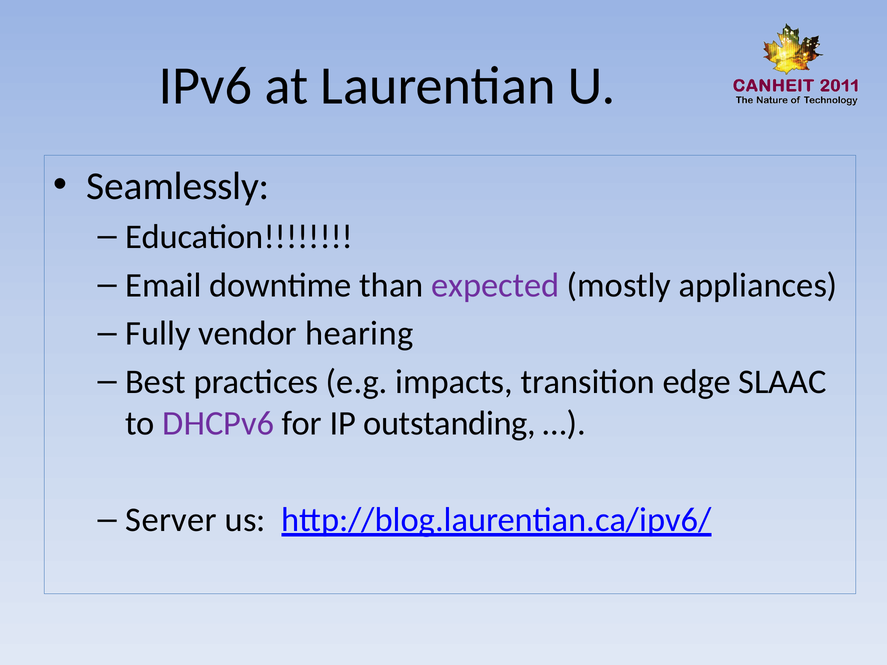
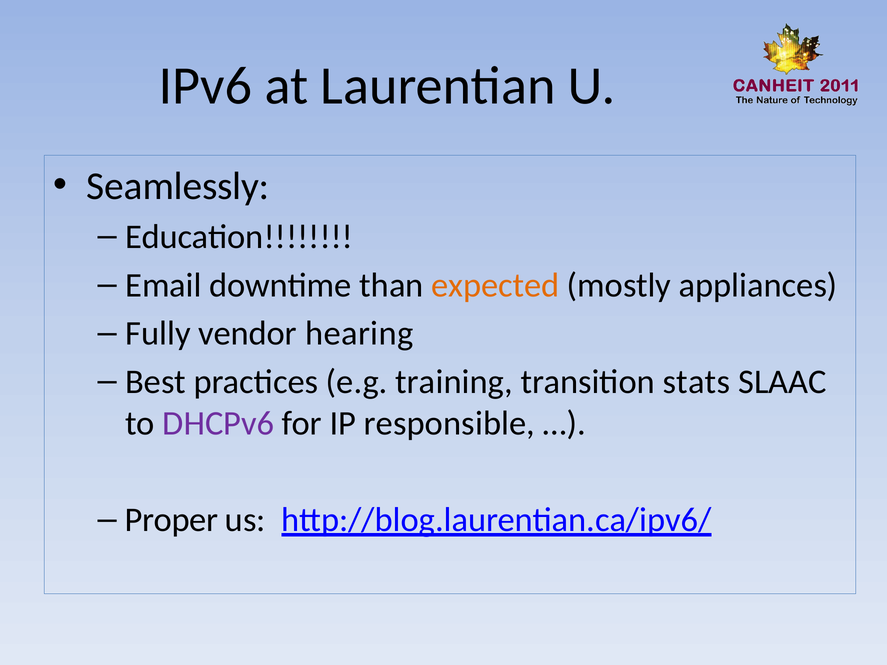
expected colour: purple -> orange (495, 285)
impacts: impacts -> training (454, 382)
edge: edge -> stats (696, 382)
outstanding: outstanding -> responsible (449, 423)
Server: Server -> Proper (171, 520)
